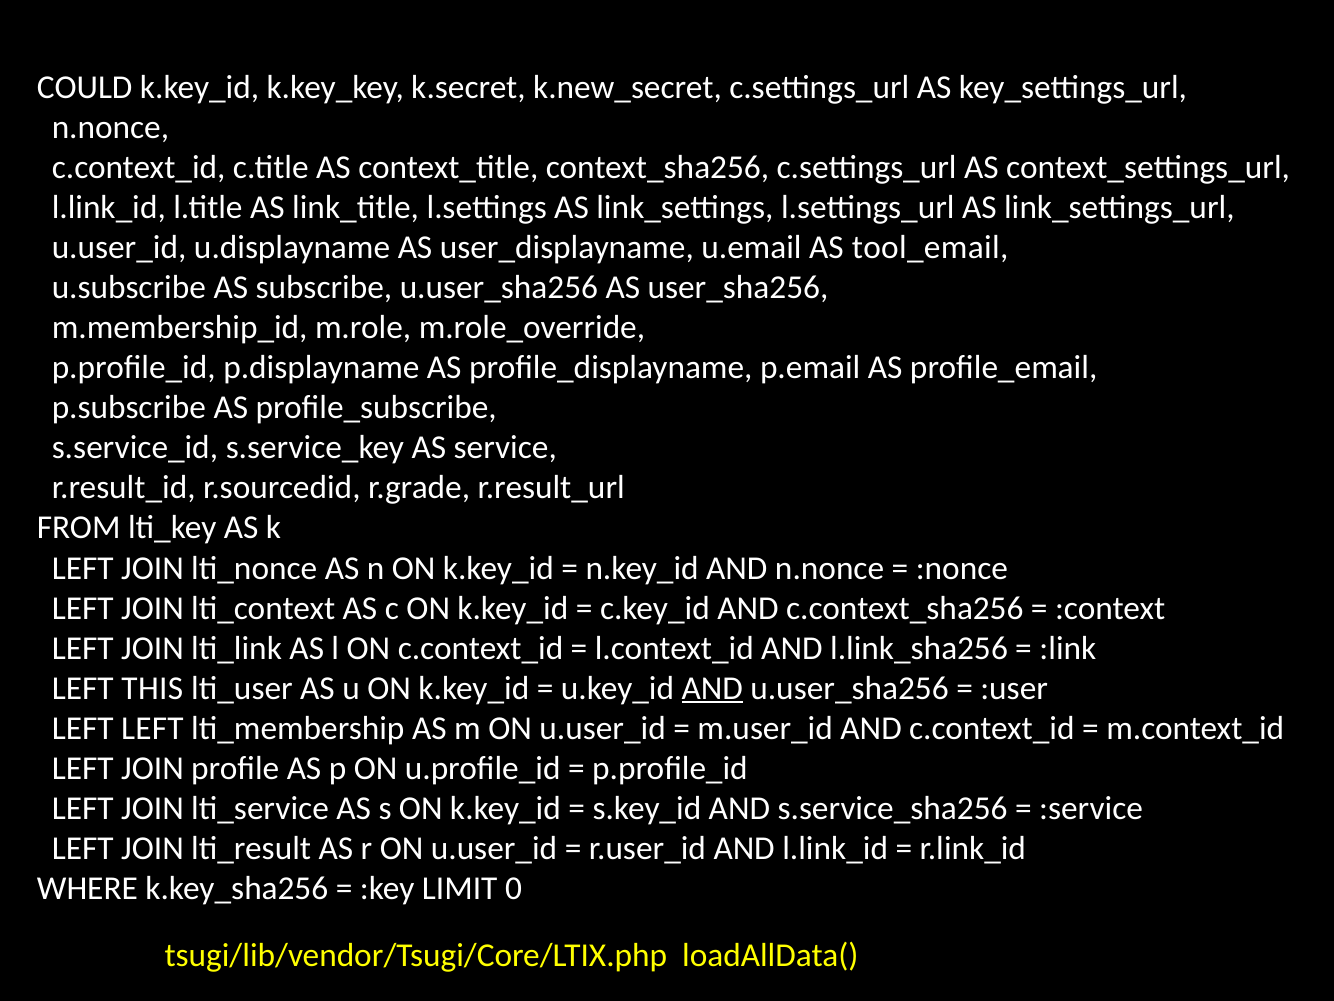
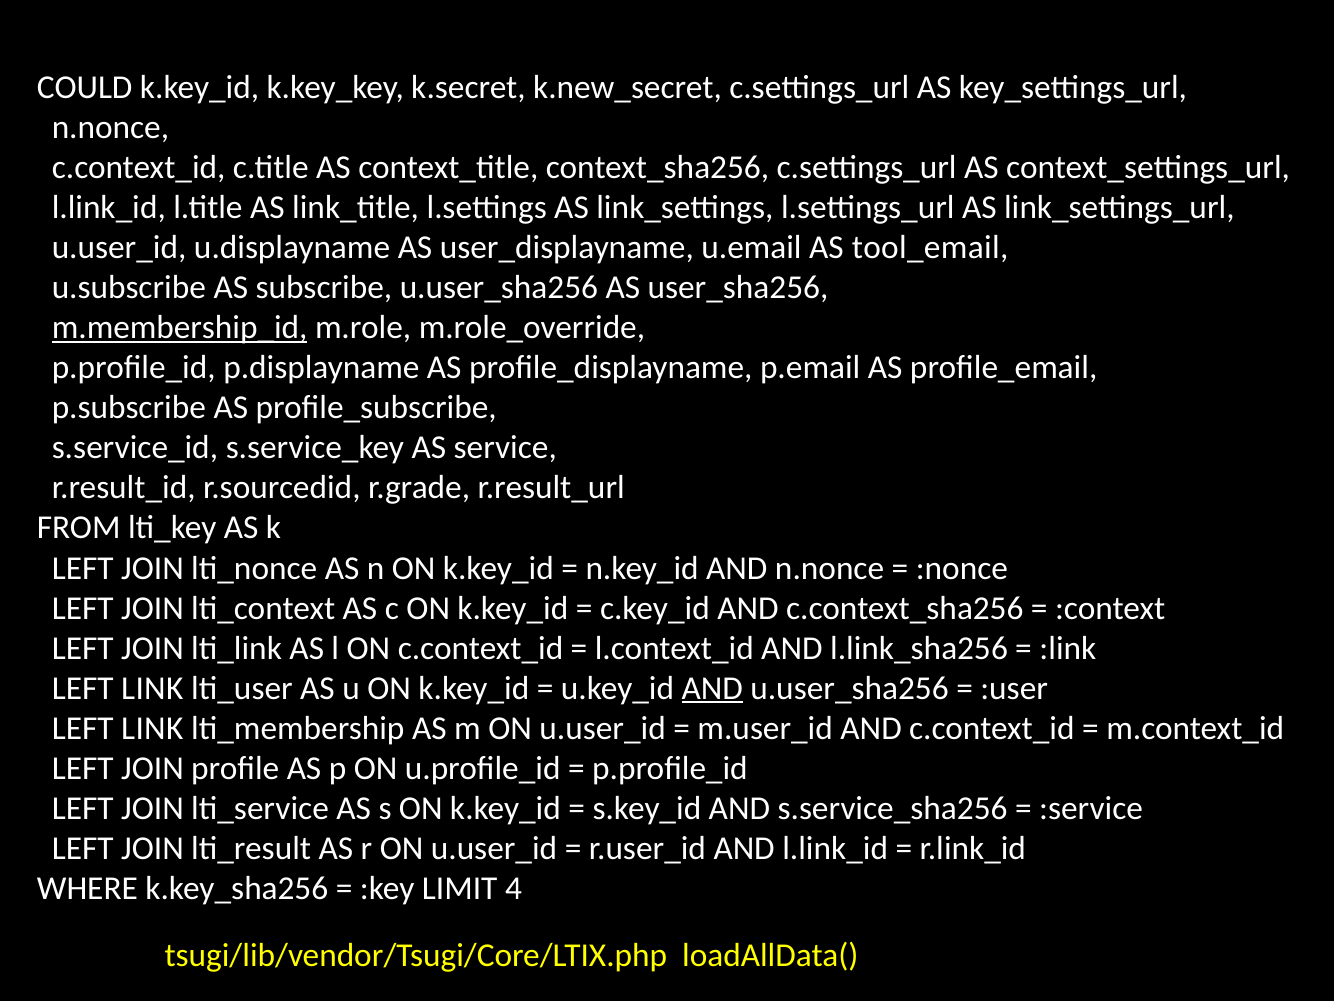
m.membership_id underline: none -> present (180, 328)
THIS: THIS -> LINK (152, 688)
LEFT: LEFT -> LINK (152, 728)
0: 0 -> 4 (513, 888)
